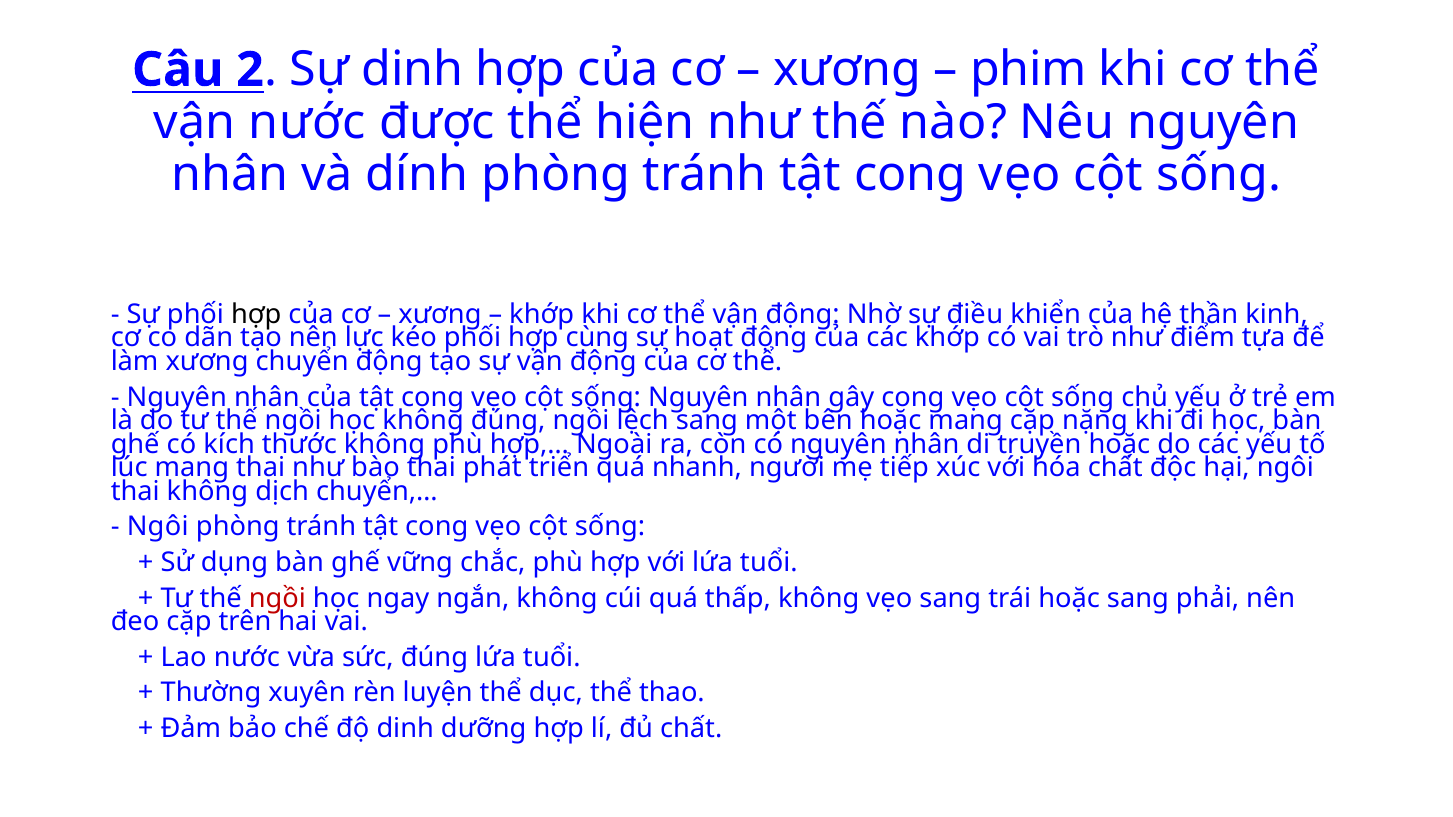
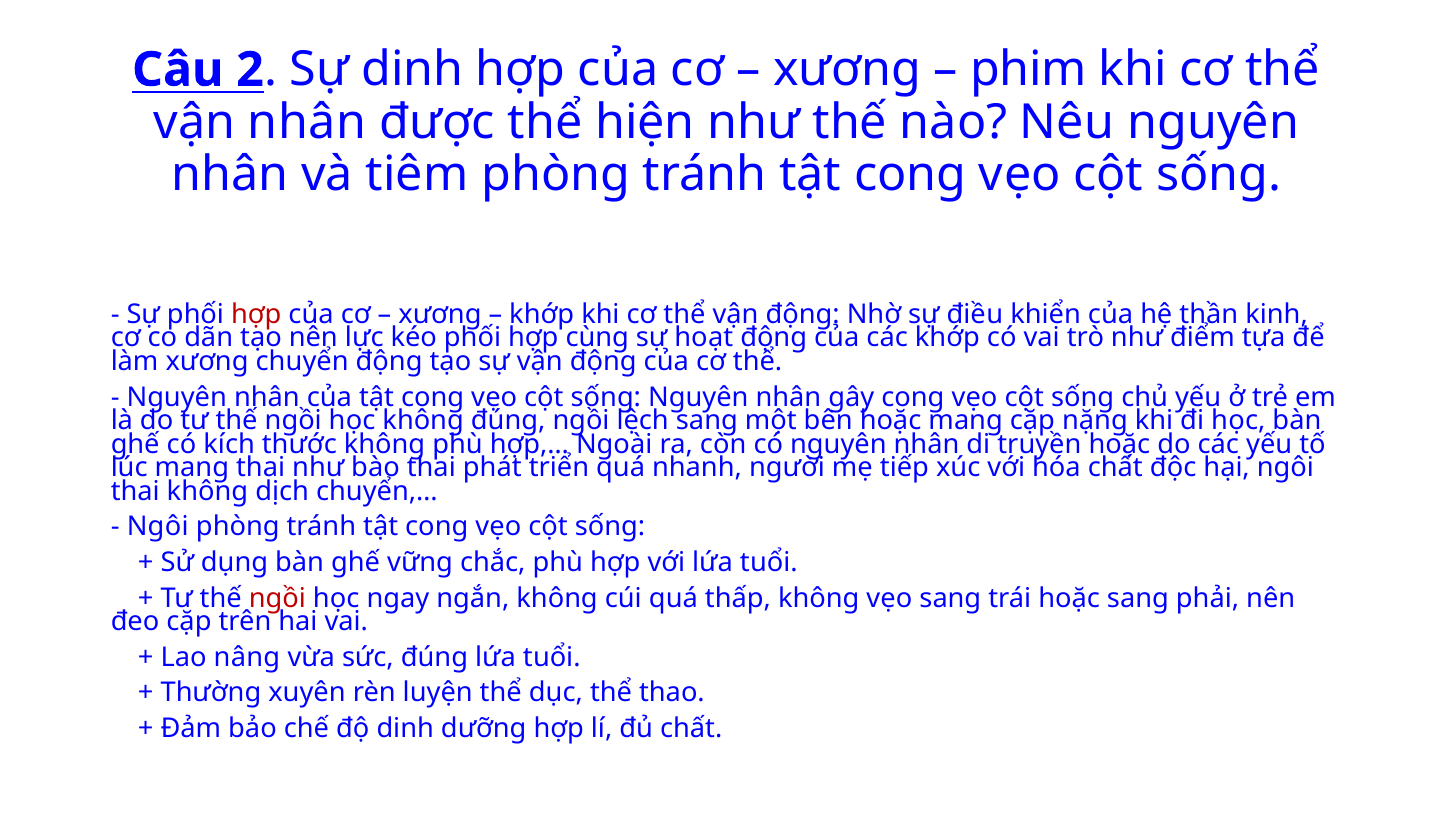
vận nước: nước -> nhân (307, 122)
dính: dính -> tiêm (417, 175)
hợp colour: black -> red (256, 314)
Lao nước: nước -> nâng (247, 658)
